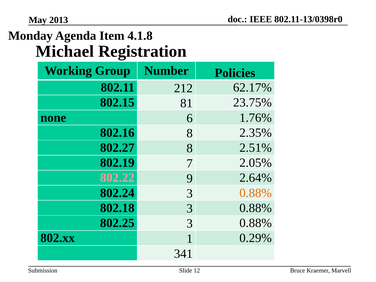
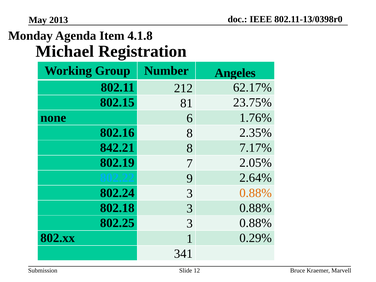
Policies: Policies -> Angeles (235, 73)
802.27: 802.27 -> 842.21 (117, 148)
2.51%: 2.51% -> 7.17% (256, 148)
802.22 colour: pink -> light blue (117, 178)
